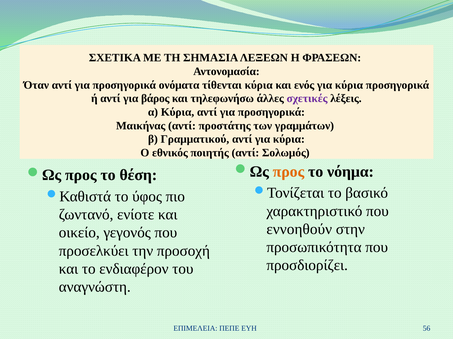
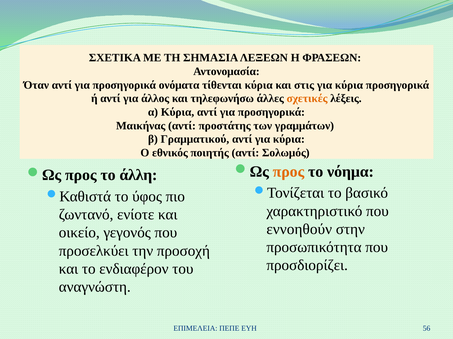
ενός: ενός -> στις (304, 85)
βάρος: βάρος -> άλλος (155, 99)
σχετικές colour: purple -> orange (307, 99)
θέση: θέση -> άλλη (138, 175)
